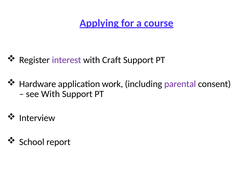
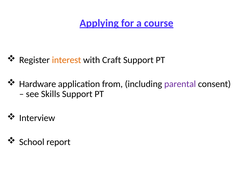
interest colour: purple -> orange (67, 60)
work: work -> from (112, 84)
see With: With -> Skills (50, 94)
